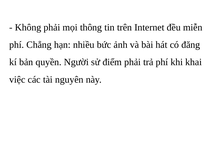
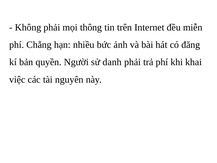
điểm: điểm -> danh (112, 62)
